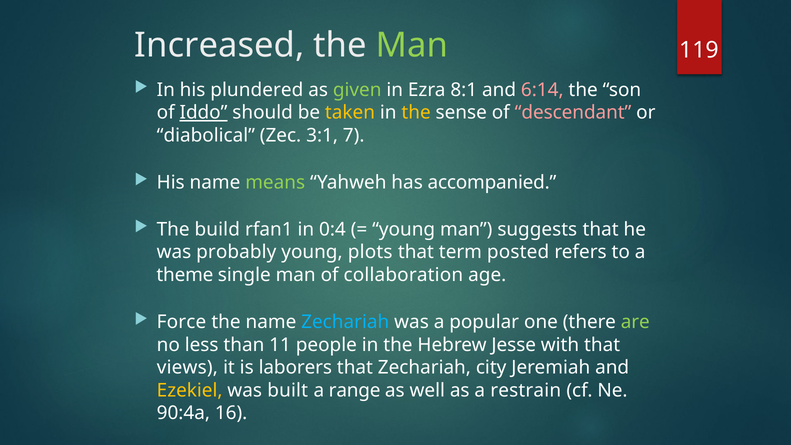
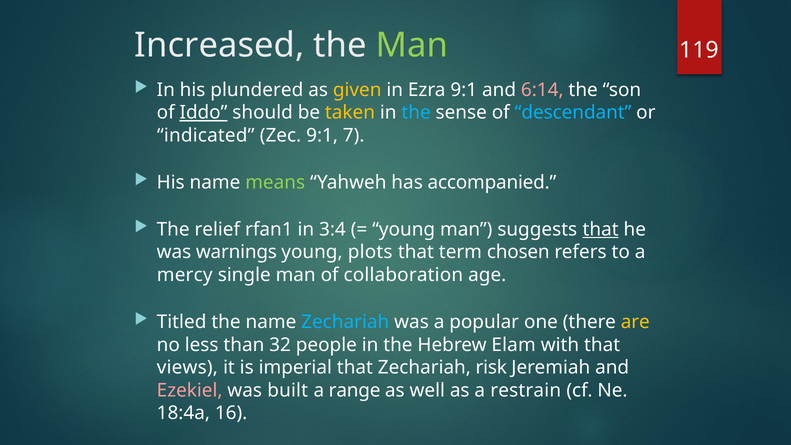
given colour: light green -> yellow (357, 90)
Ezra 8:1: 8:1 -> 9:1 (464, 90)
the colour: yellow -> light blue (416, 113)
descendant colour: pink -> light blue (573, 113)
diabolical: diabolical -> indicated (206, 135)
Zec 3:1: 3:1 -> 9:1 (322, 135)
build: build -> relief (217, 229)
0:4: 0:4 -> 3:4 (332, 229)
that underline: none -> present (601, 229)
probably: probably -> warnings (236, 252)
posted: posted -> chosen (518, 252)
theme: theme -> mercy (185, 275)
Force: Force -> Titled (182, 322)
are colour: light green -> yellow (635, 322)
11: 11 -> 32 (280, 345)
Jesse: Jesse -> Elam (514, 345)
laborers: laborers -> imperial (295, 367)
city: city -> risk (491, 367)
Ezekiel colour: yellow -> pink (190, 390)
90:4a: 90:4a -> 18:4a (183, 413)
